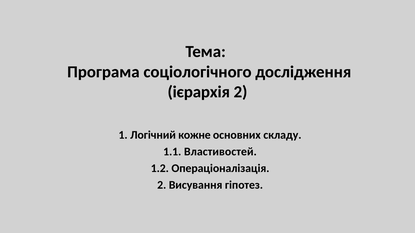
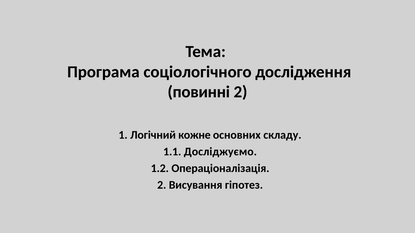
ієрархія: ієрархія -> повинні (199, 92)
Властивостей: Властивостей -> Досліджуємо (220, 152)
